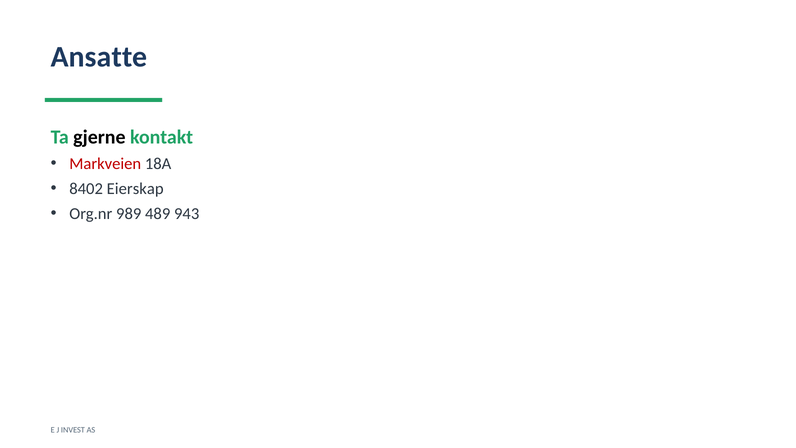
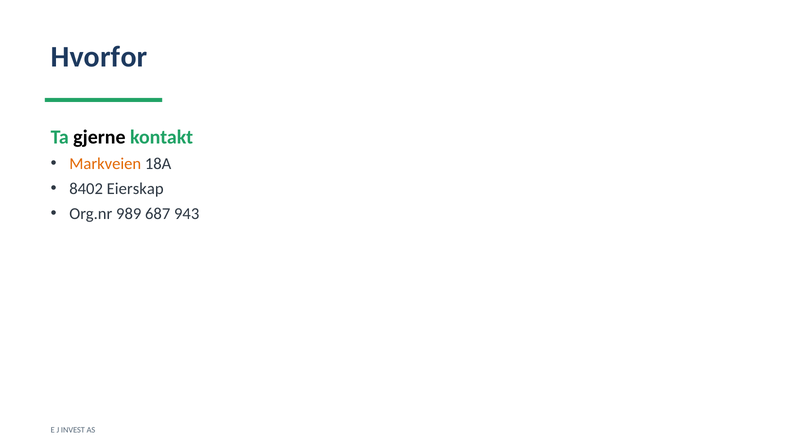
Ansatte: Ansatte -> Hvorfor (99, 57)
Markveien colour: red -> orange (105, 164)
489: 489 -> 687 (158, 213)
